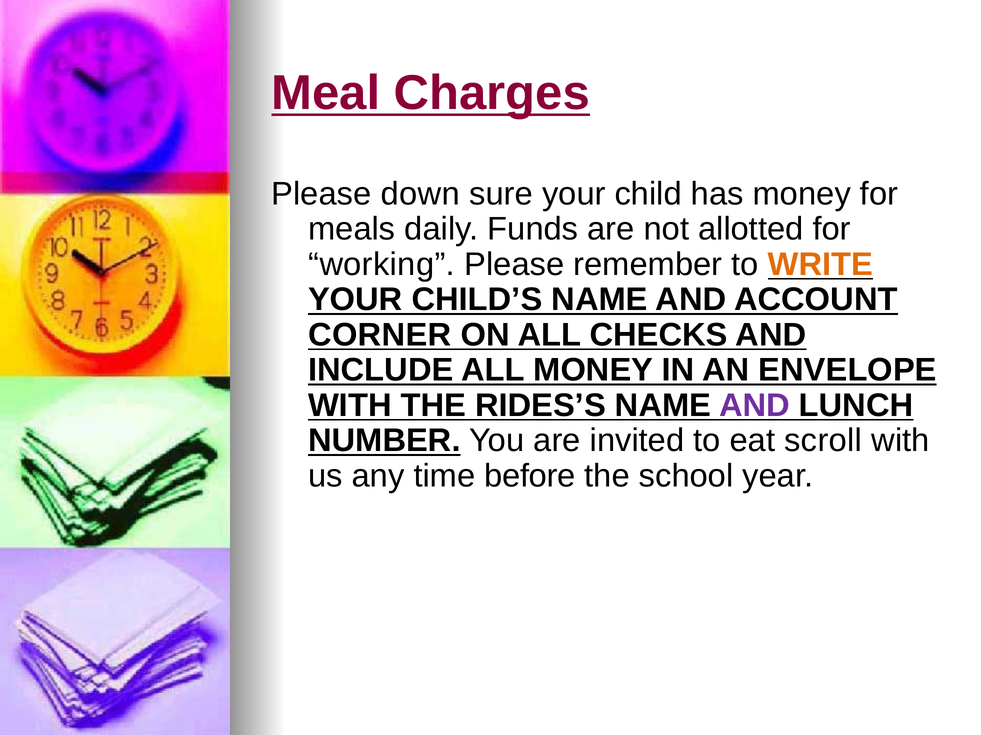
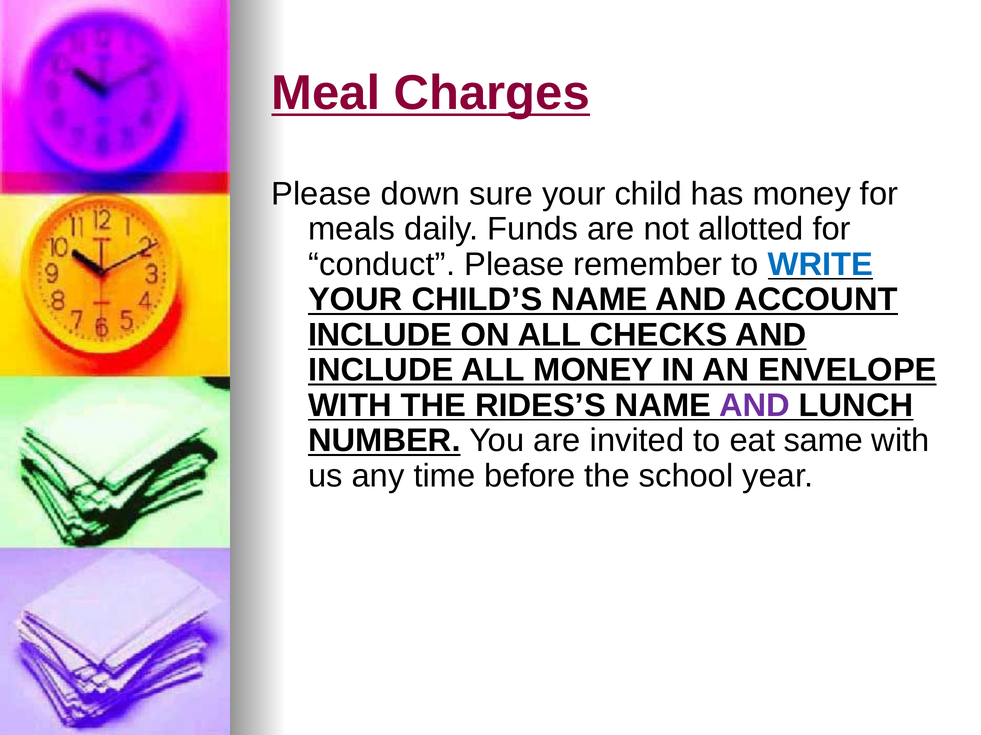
working: working -> conduct (382, 265)
WRITE colour: orange -> blue (821, 265)
CORNER: CORNER -> INCLUDE (380, 335)
scroll: scroll -> same (823, 441)
